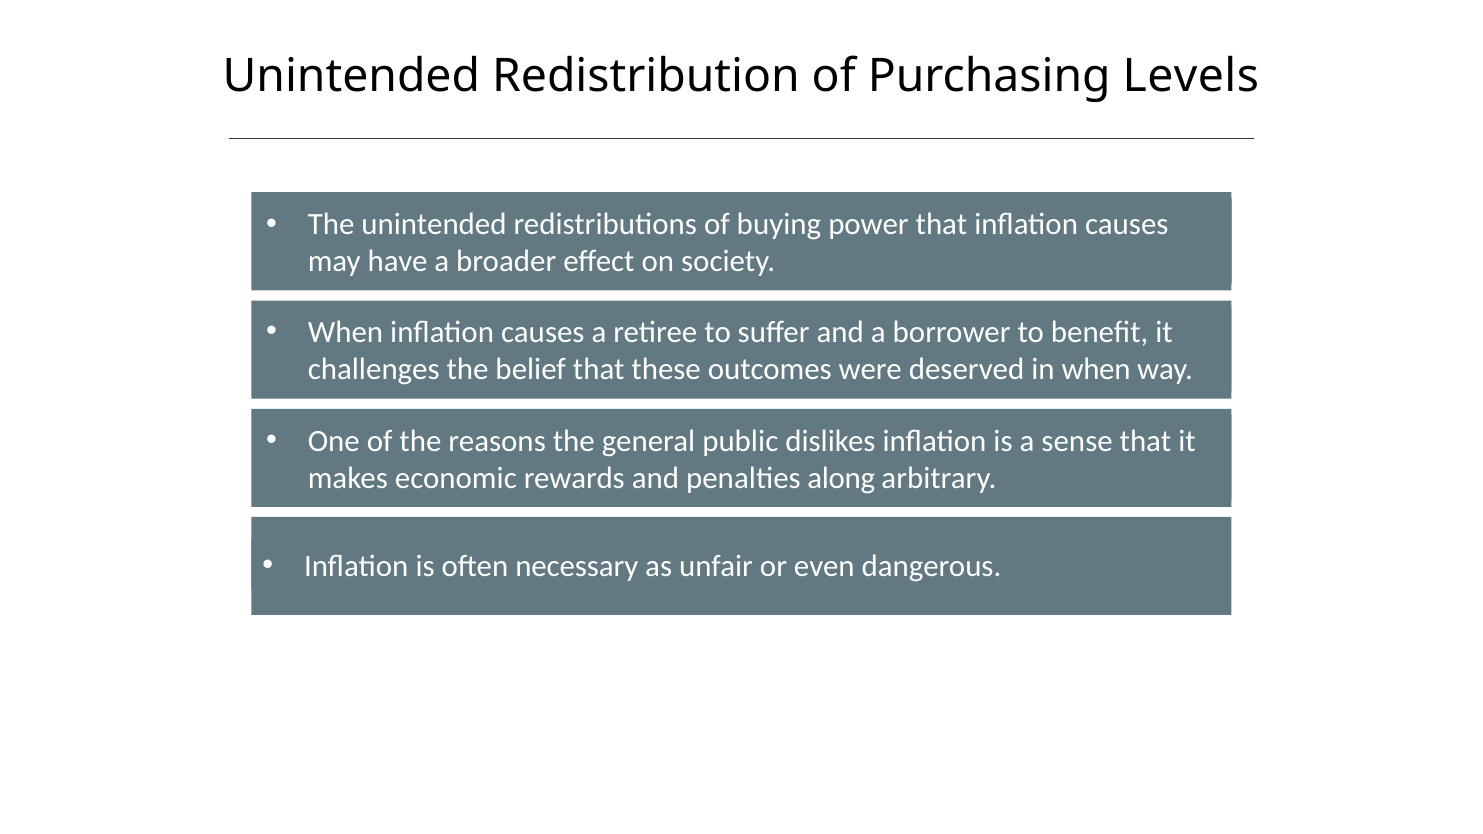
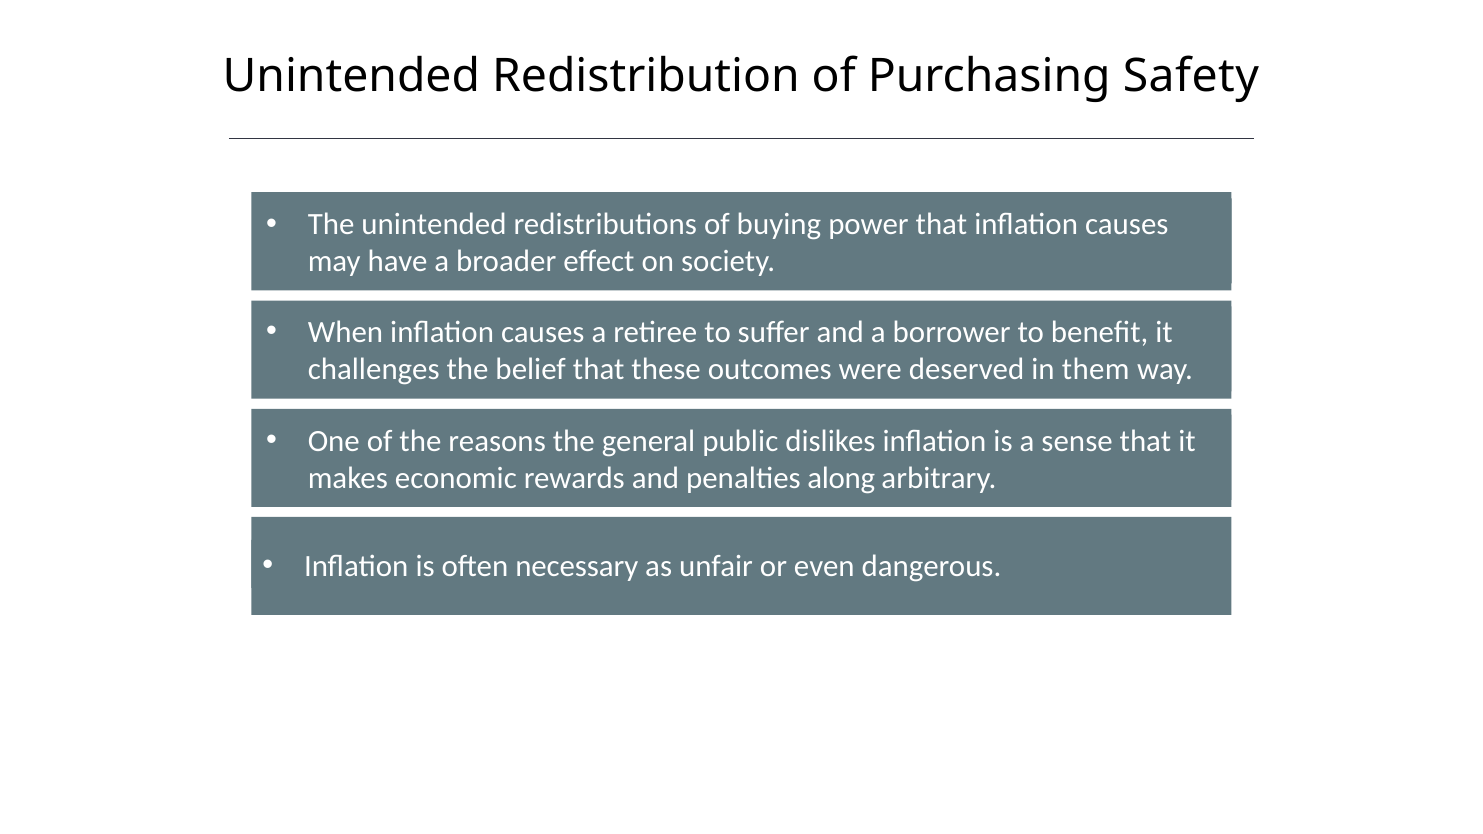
Levels: Levels -> Safety (1191, 76)
in when: when -> them (1096, 370)
